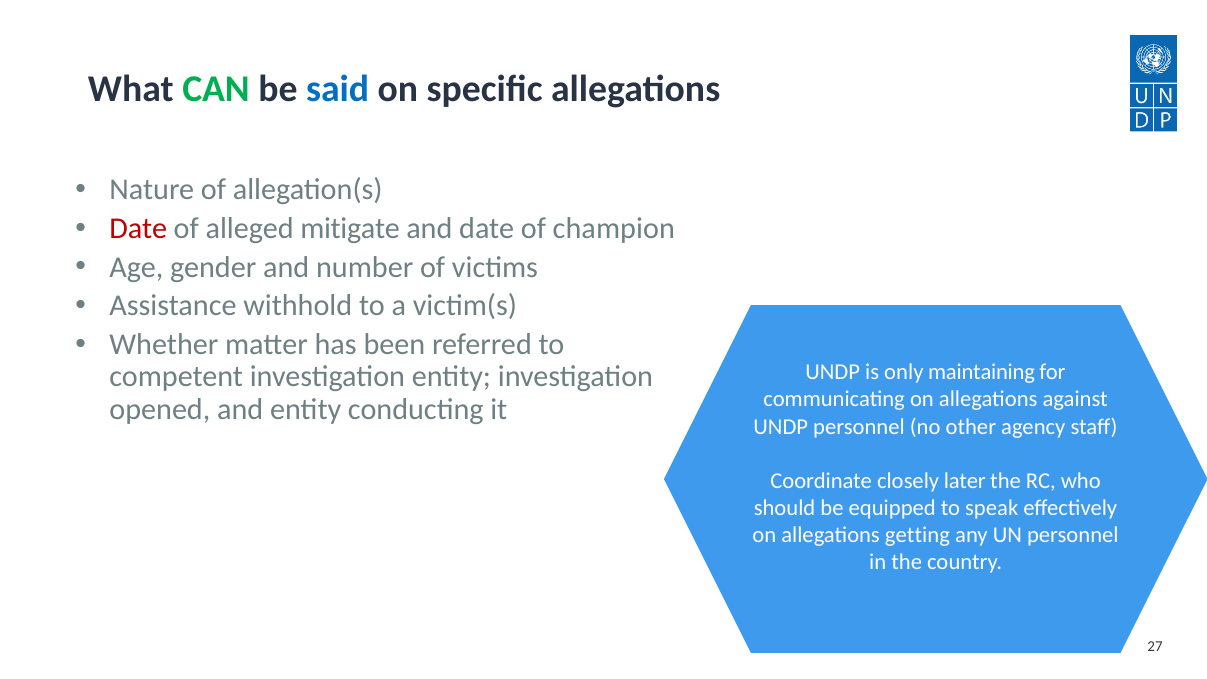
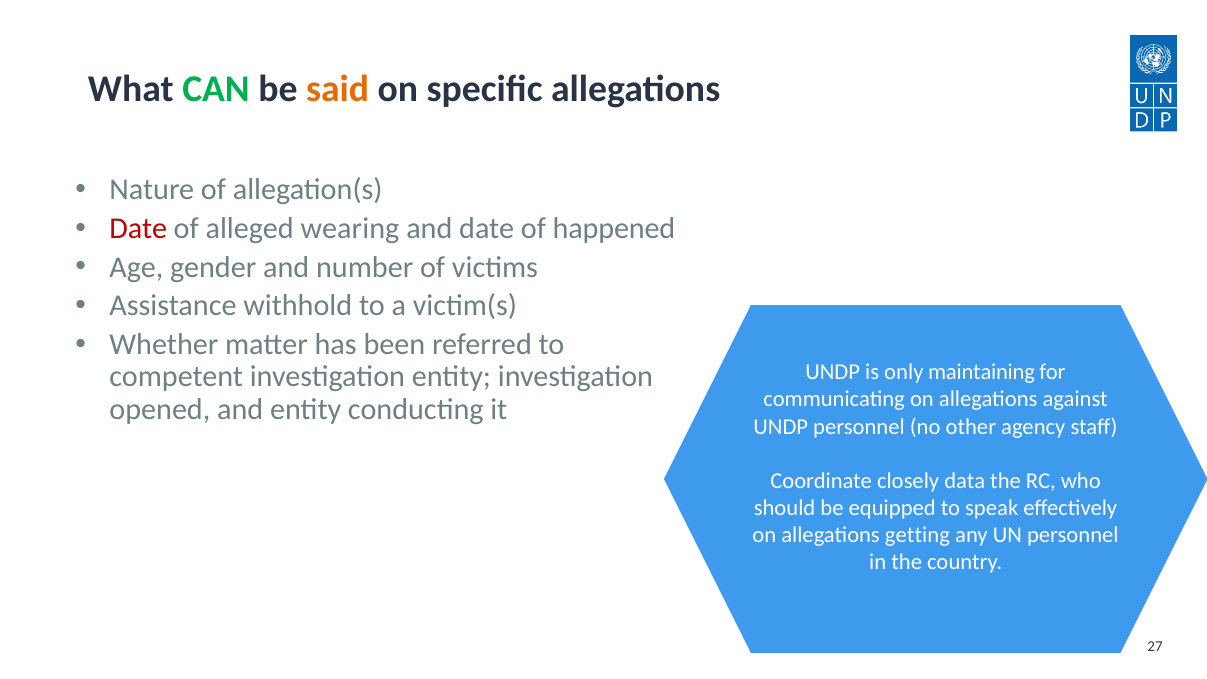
said colour: blue -> orange (338, 89)
mitigate: mitigate -> wearing (350, 229)
champion: champion -> happened (614, 229)
later: later -> data (965, 481)
